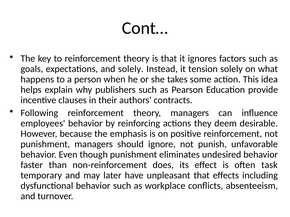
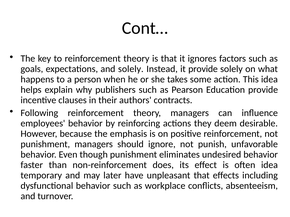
it tension: tension -> provide (203, 69)
often task: task -> idea (269, 165)
